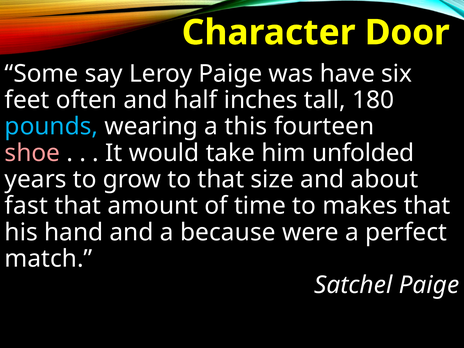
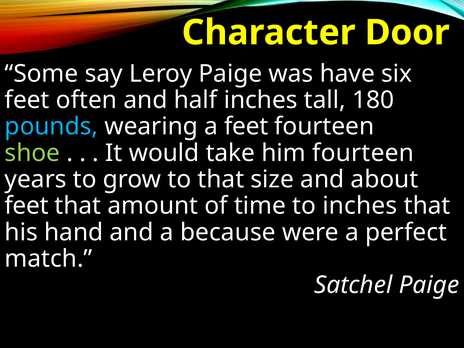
a this: this -> feet (246, 127)
shoe colour: pink -> light green (32, 153)
him unfolded: unfolded -> fourteen (363, 153)
fast: fast -> feet (27, 206)
to makes: makes -> inches (360, 206)
